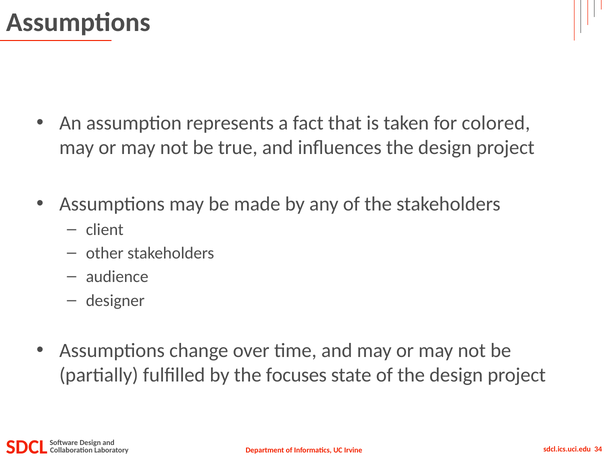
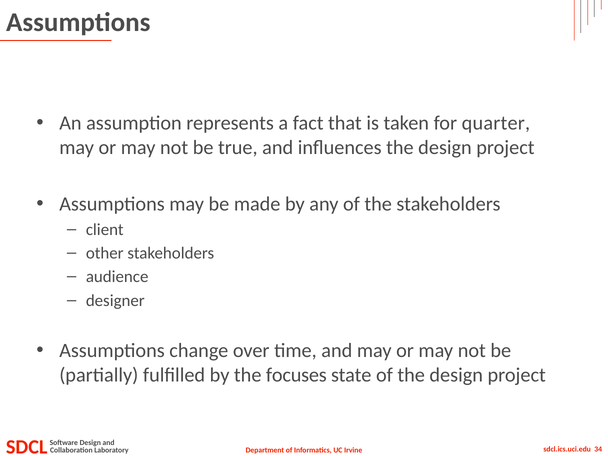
colored: colored -> quarter (496, 123)
